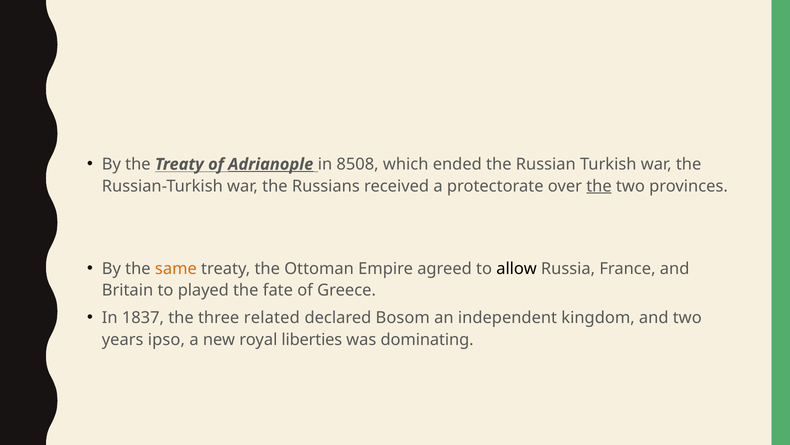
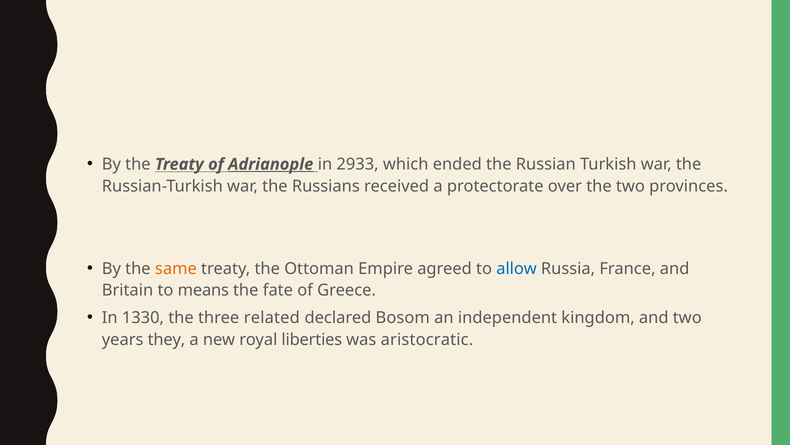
8508: 8508 -> 2933 (358, 164)
the underline: present -> none (599, 186)
allow colour: black -> blue (517, 268)
played: played -> means (203, 290)
1837: 1837 -> 1330 (143, 317)
ipso: ipso -> they (166, 339)
dominating: dominating -> aristocratic (427, 339)
